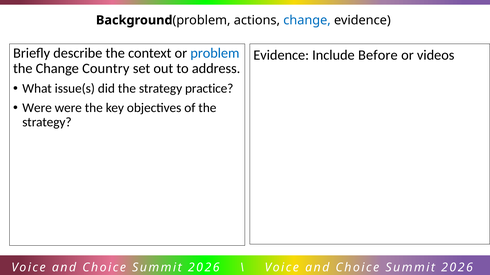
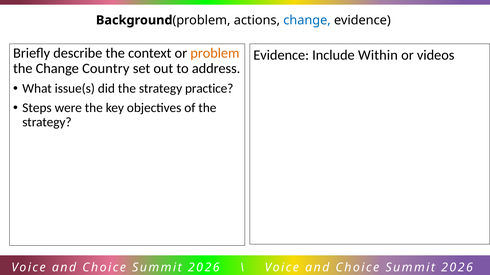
problem colour: blue -> orange (215, 53)
Before: Before -> Within (378, 55)
Were: Were -> Steps (37, 108)
